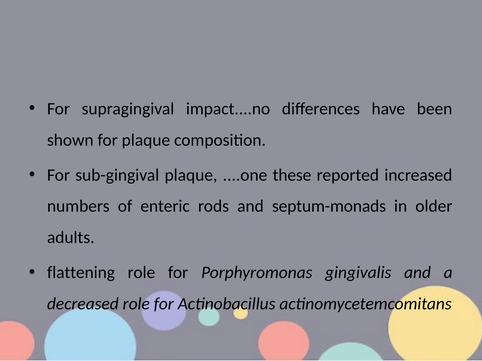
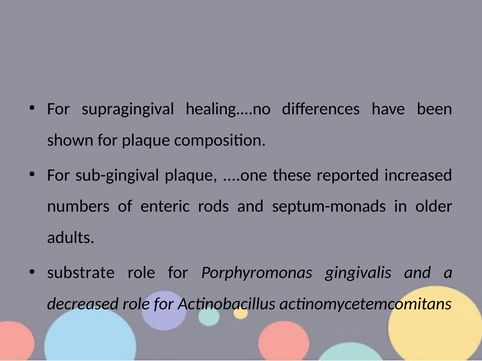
impact....no: impact....no -> healing....no (228, 109)
flattening: flattening -> substrate (81, 273)
